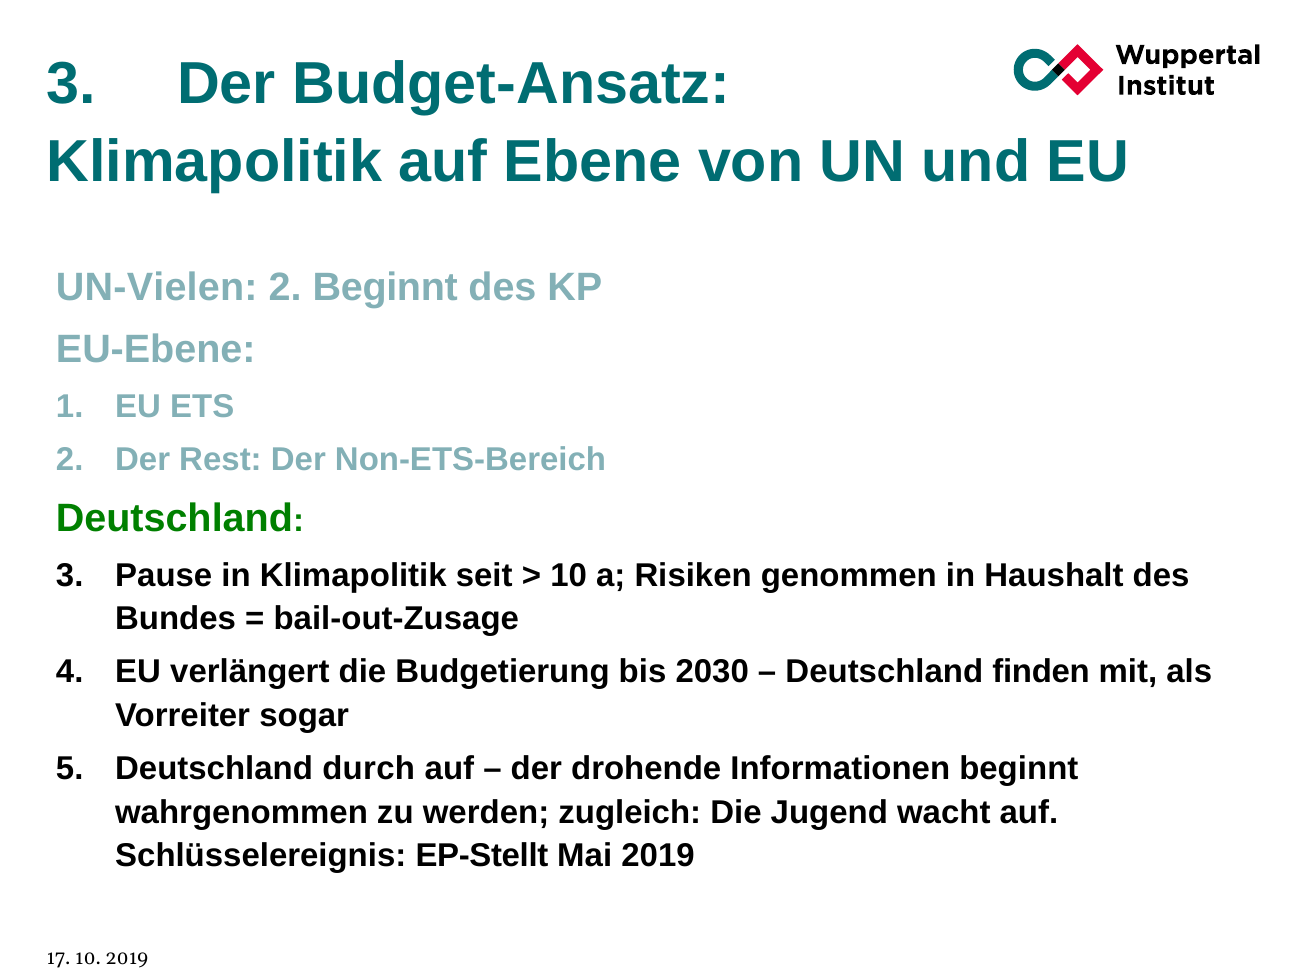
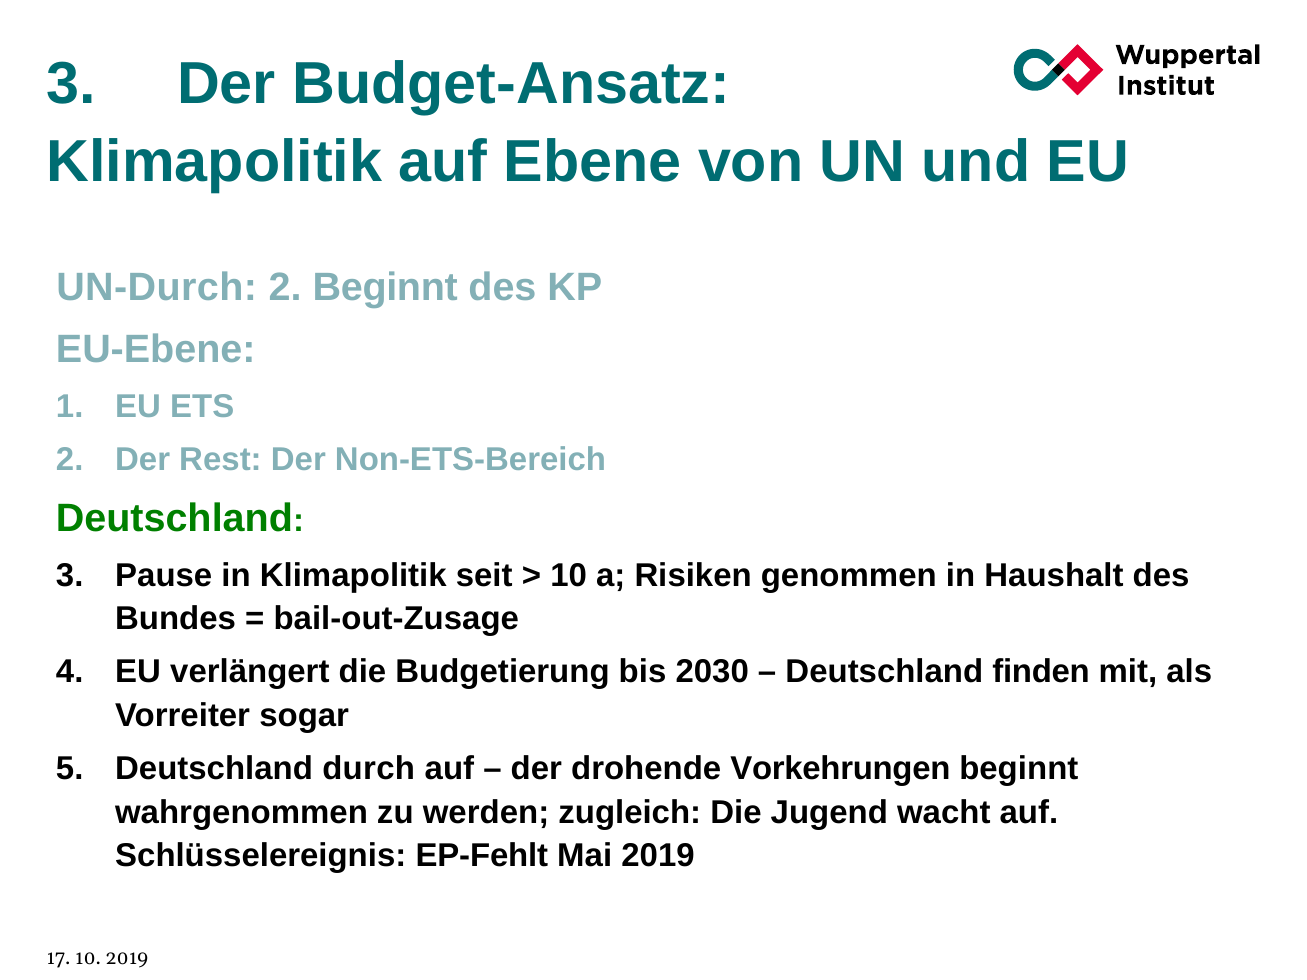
UN-Vielen: UN-Vielen -> UN-Durch (157, 288)
Informationen: Informationen -> Vorkehrungen (840, 769)
EP-Stellt: EP-Stellt -> EP-Fehlt (482, 856)
